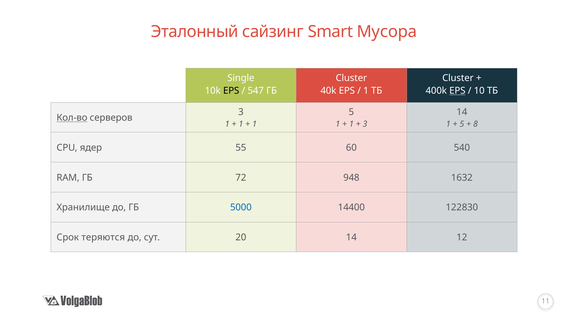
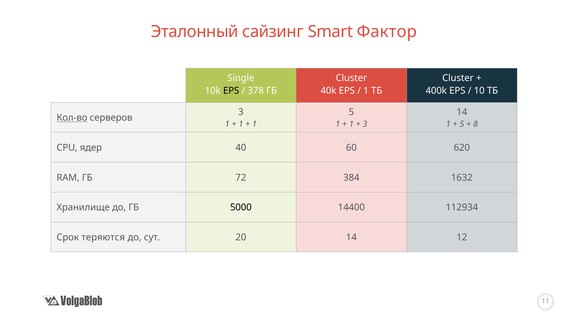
Мусора: Мусора -> Фактор (387, 32)
547: 547 -> 378 (256, 91)
EPS underline: present -> none (457, 91)
55: 55 -> 40 (241, 147)
540: 540 -> 620 (462, 147)
948: 948 -> 384 (351, 177)
5000 colour: blue -> black (241, 207)
122830: 122830 -> 112934 (462, 207)
